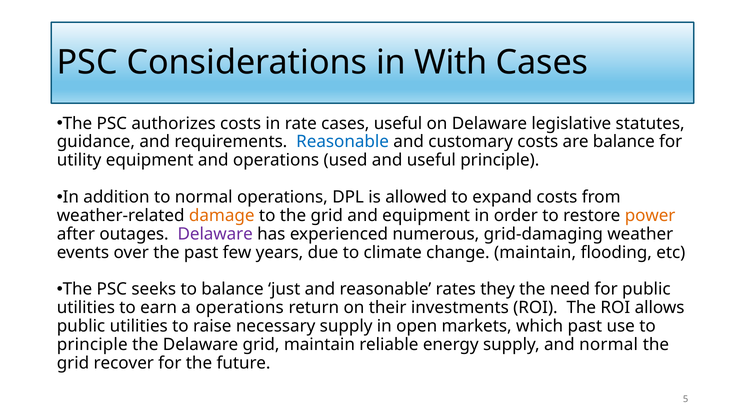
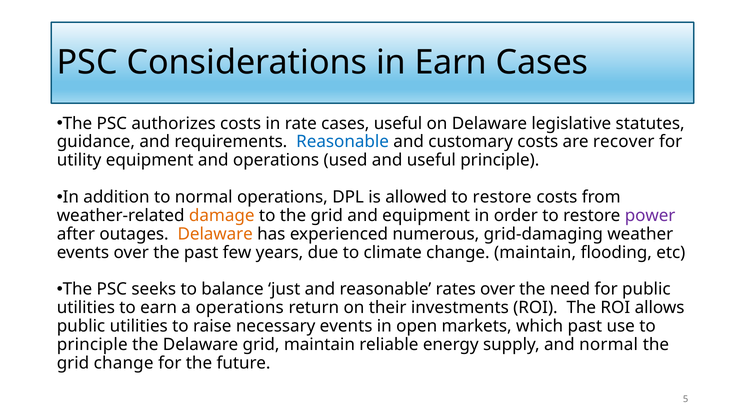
in With: With -> Earn (451, 63)
are balance: balance -> recover (624, 142)
allowed to expand: expand -> restore (502, 197)
power colour: orange -> purple (650, 216)
Delaware colour: purple -> orange (215, 234)
rates they: they -> over (498, 289)
necessary supply: supply -> events (346, 326)
grid recover: recover -> change (124, 363)
